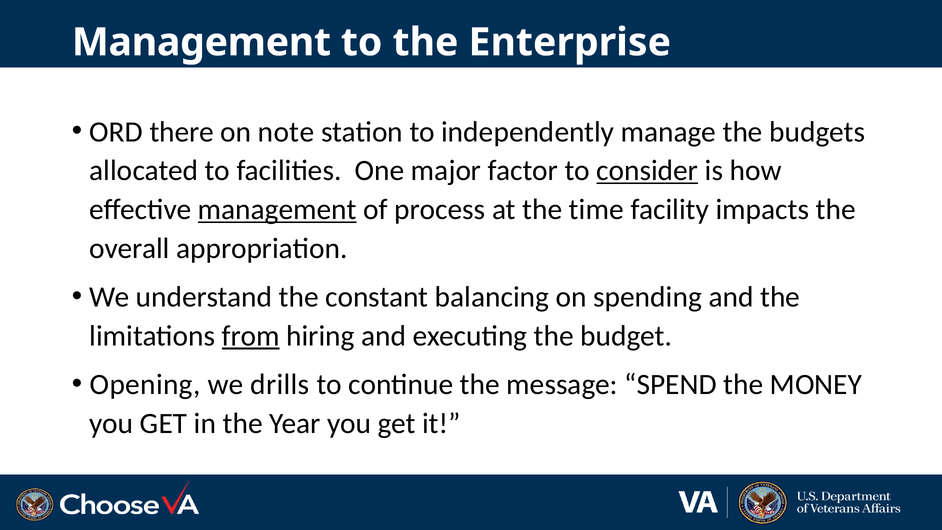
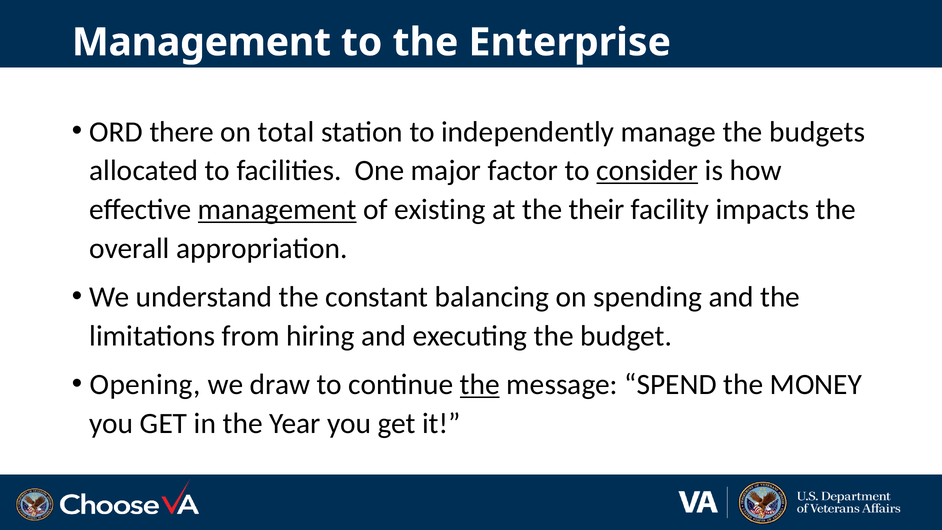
note: note -> total (286, 132)
process: process -> existing (440, 209)
time: time -> their (597, 209)
from underline: present -> none (251, 336)
drills: drills -> draw (280, 385)
the underline: none -> present (480, 385)
